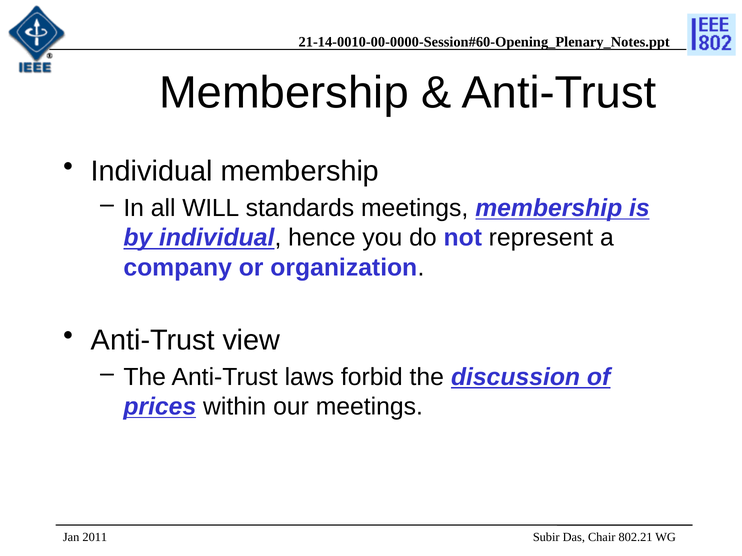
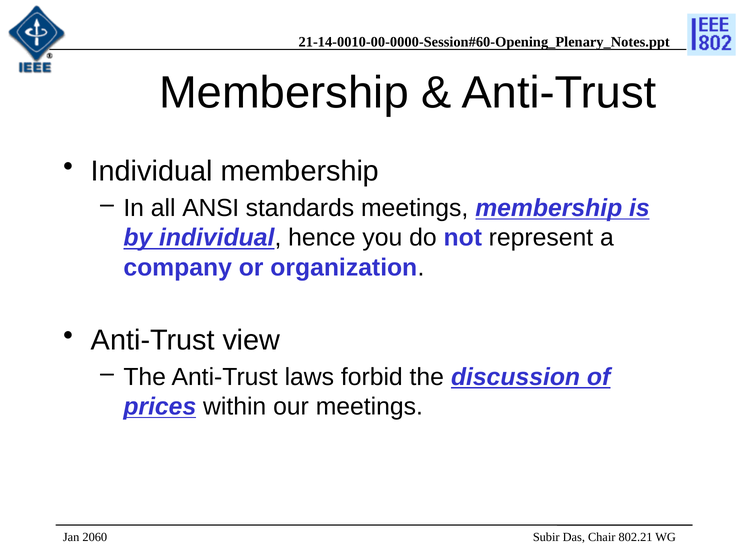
WILL: WILL -> ANSI (211, 208)
2011: 2011 -> 2060 (95, 538)
